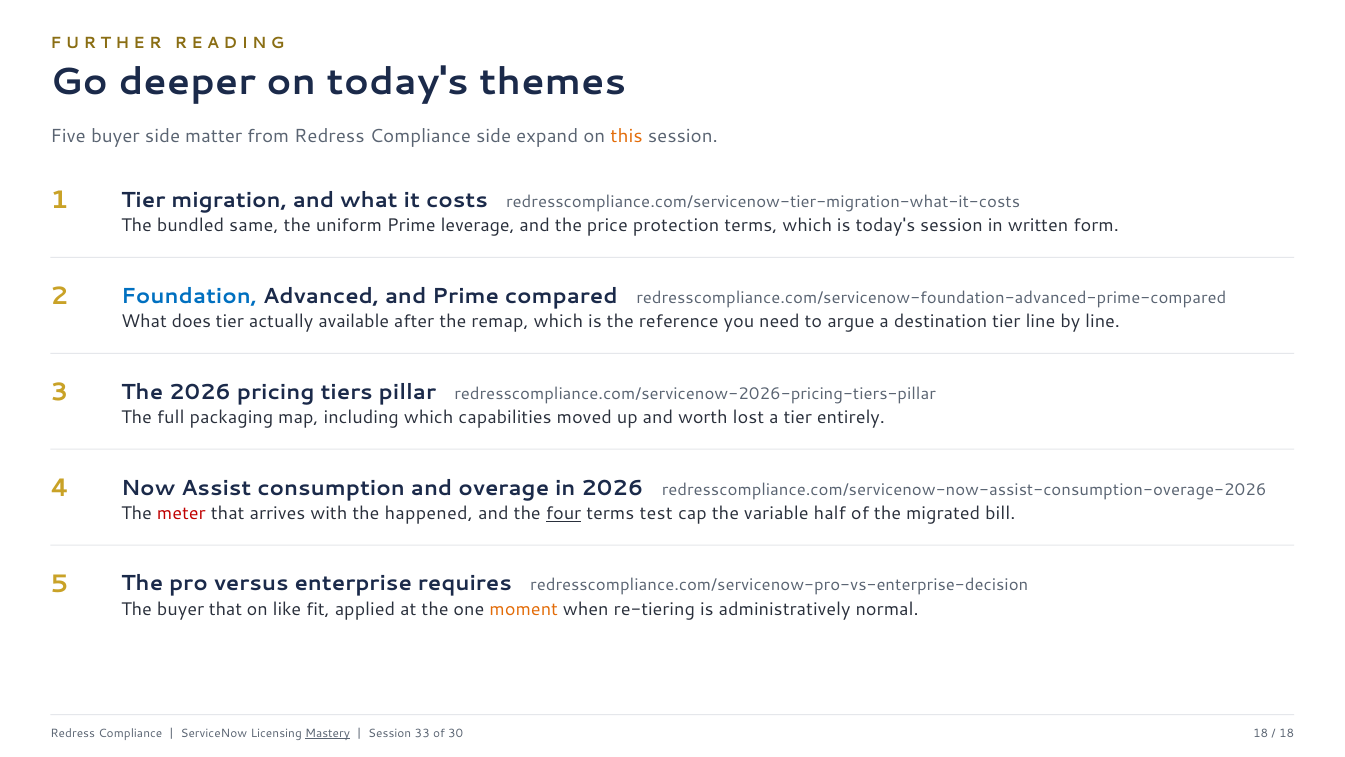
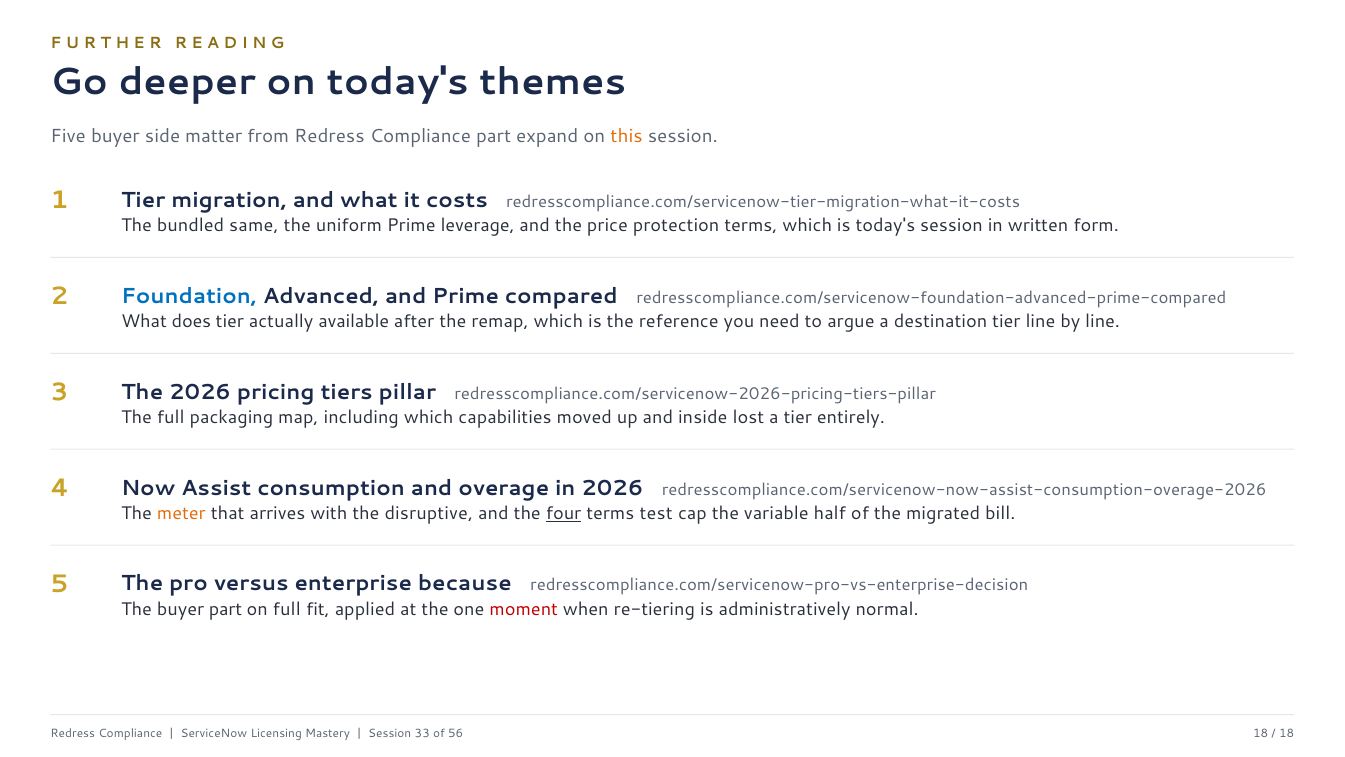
Compliance side: side -> part (494, 136)
worth: worth -> inside (703, 417)
meter colour: red -> orange (181, 513)
happened: happened -> disruptive (429, 513)
requires: requires -> because (465, 583)
buyer that: that -> part (225, 609)
on like: like -> full (287, 609)
moment colour: orange -> red (524, 609)
Mastery underline: present -> none (328, 733)
30: 30 -> 56 (456, 733)
